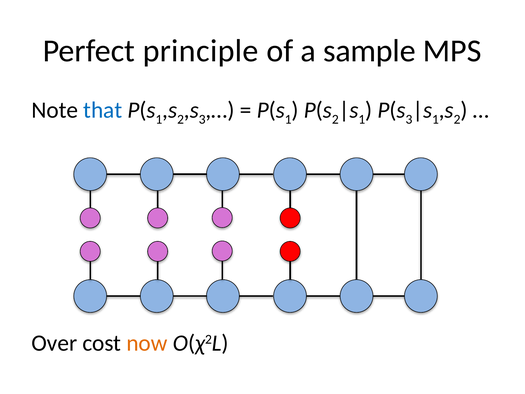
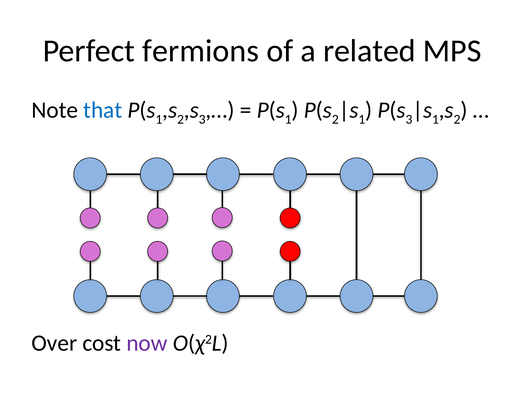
principle: principle -> fermions (201, 51)
sample: sample -> related (369, 51)
now colour: orange -> purple (147, 343)
